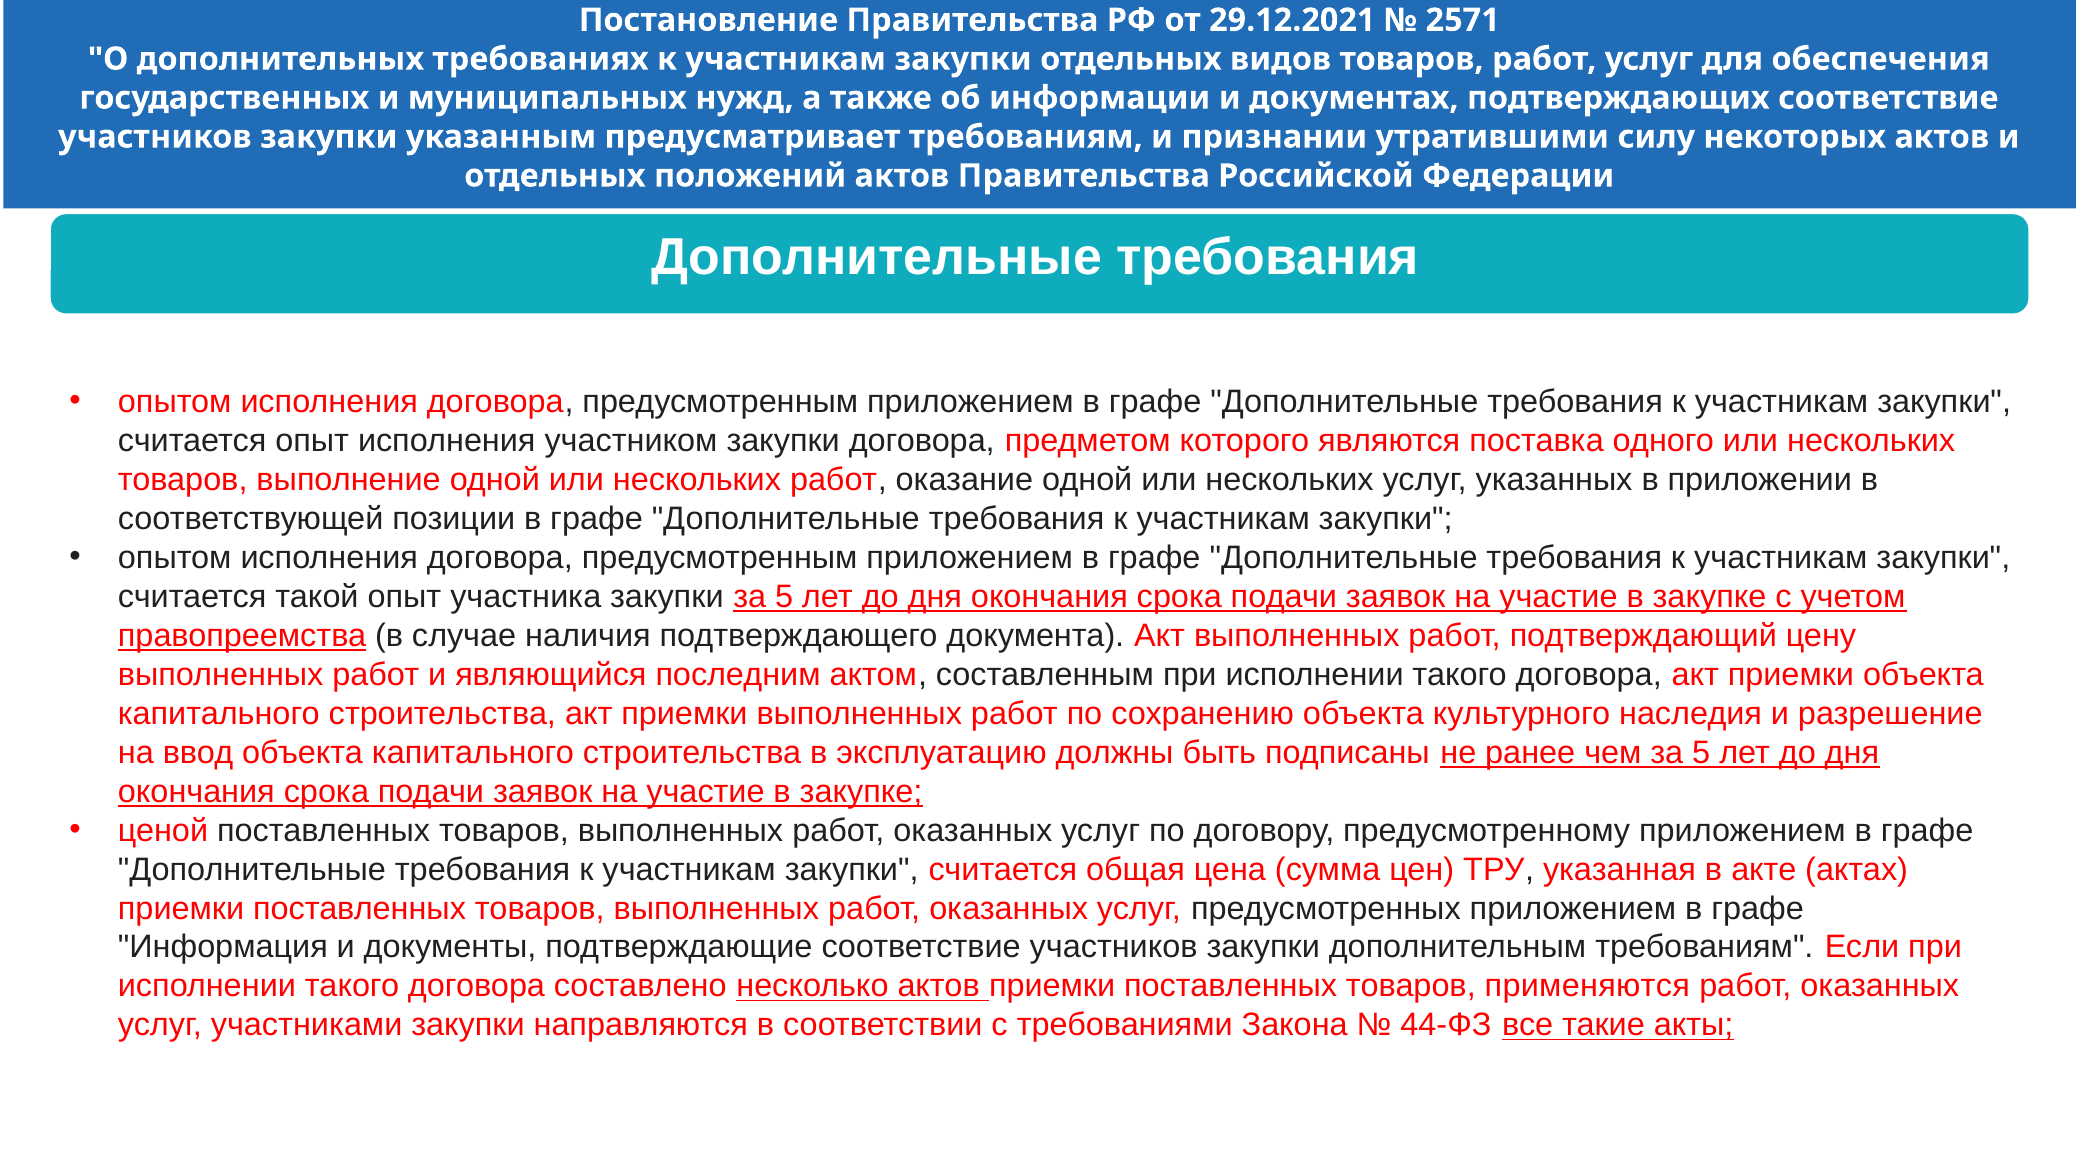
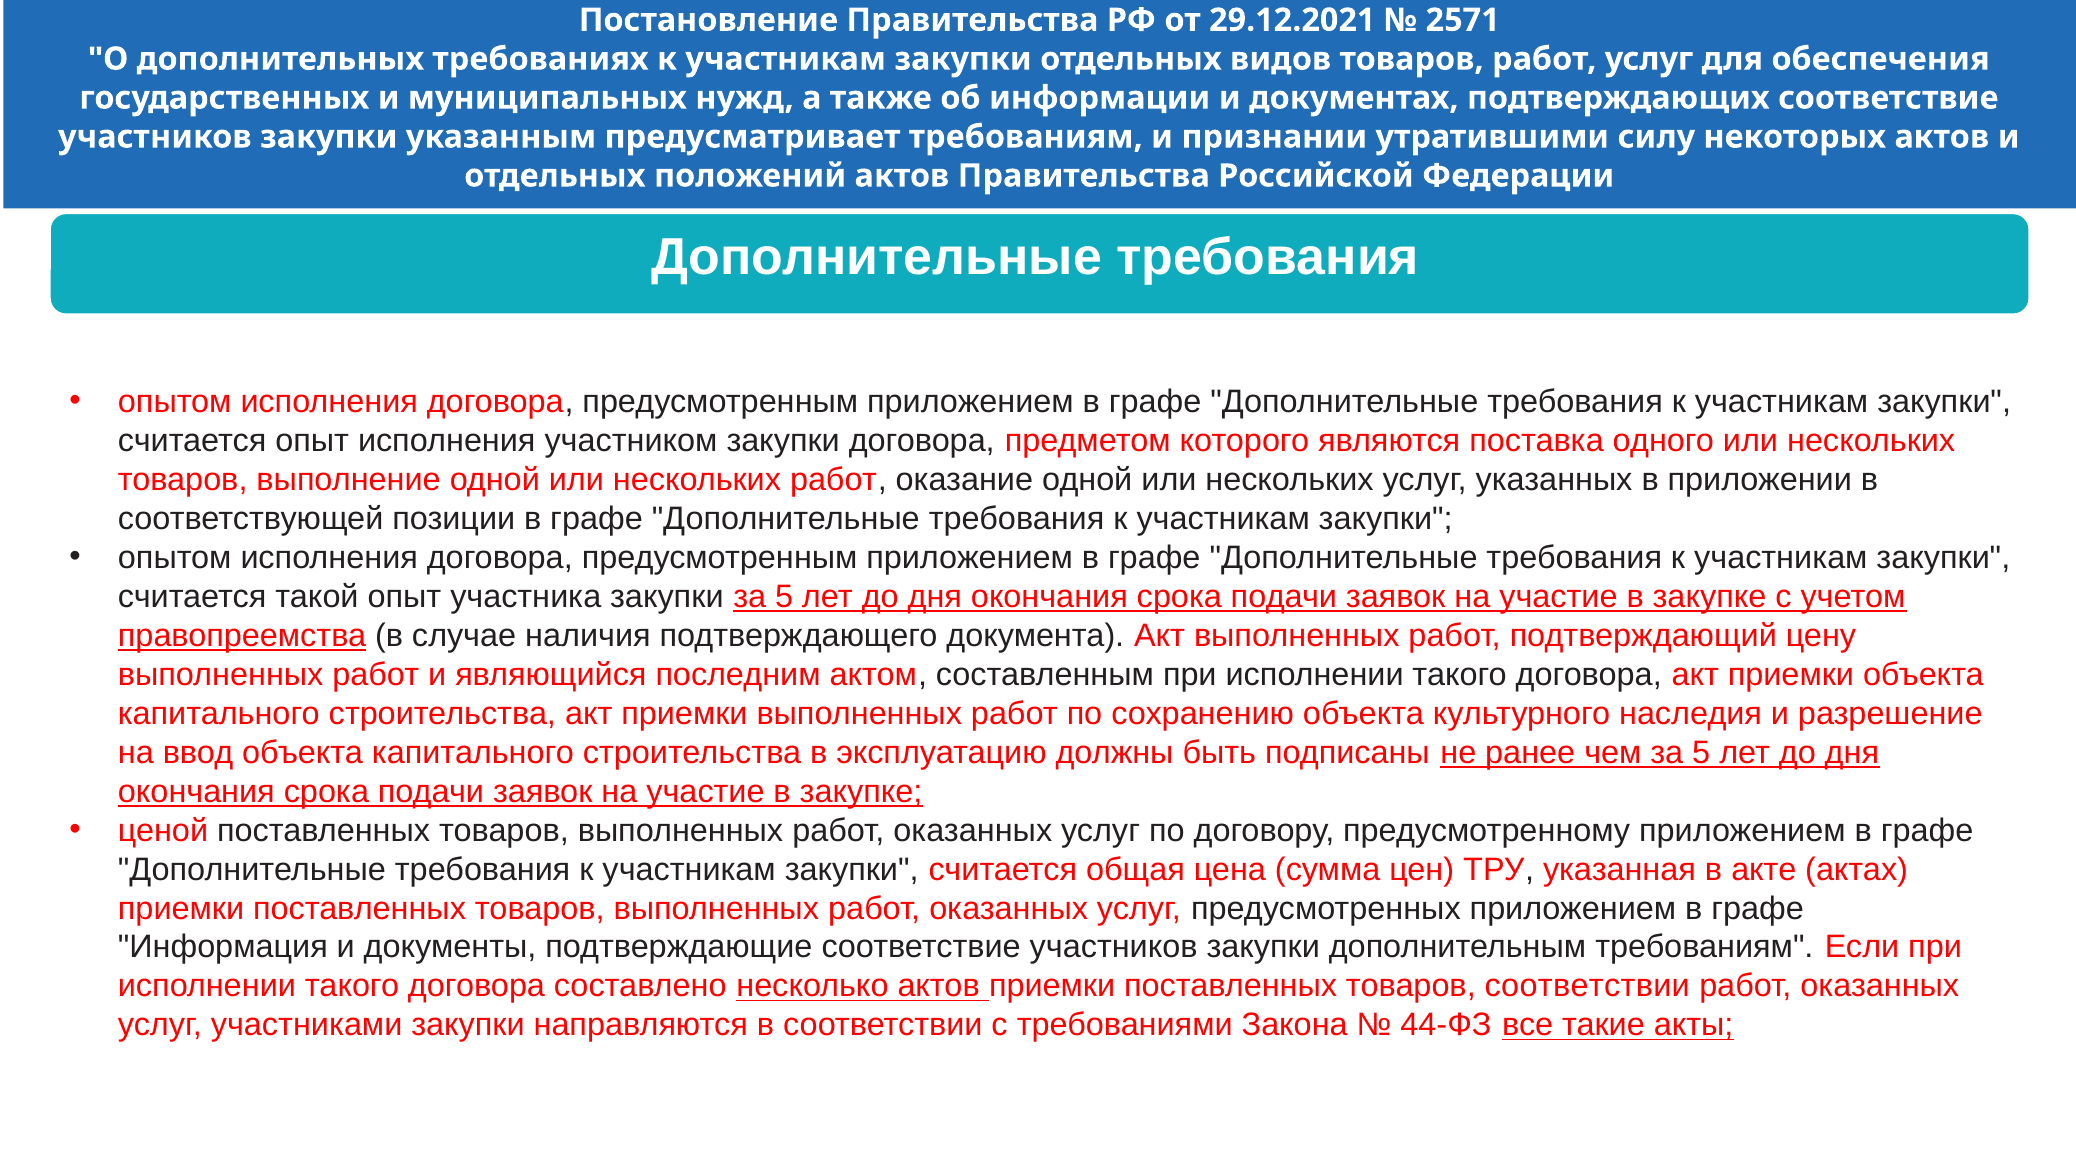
товаров применяются: применяются -> соответствии (1587, 986)
